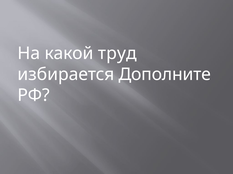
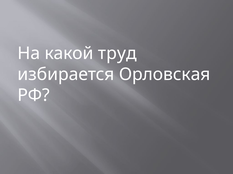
Дополните: Дополните -> Орловская (165, 75)
